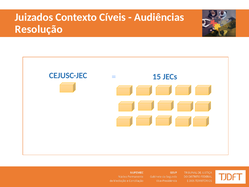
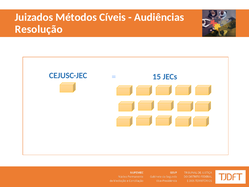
Contexto: Contexto -> Métodos (76, 17)
